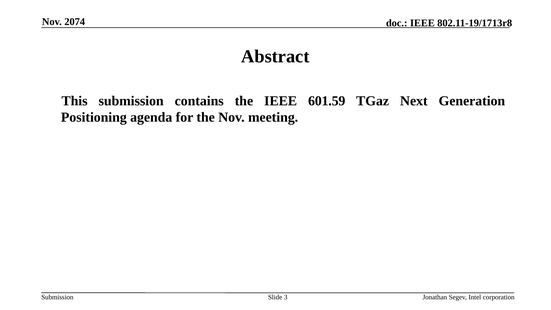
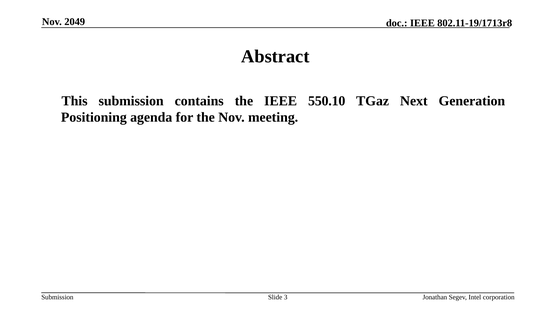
2074: 2074 -> 2049 (75, 22)
601.59: 601.59 -> 550.10 (327, 101)
